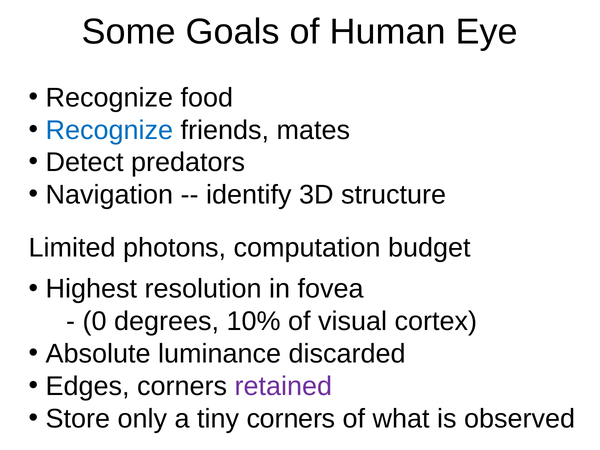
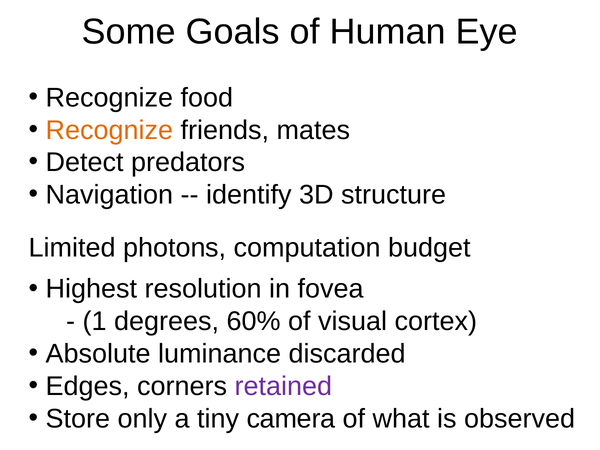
Recognize colour: blue -> orange (110, 130)
0: 0 -> 1 (95, 321)
10%: 10% -> 60% (254, 321)
tiny corners: corners -> camera (291, 419)
